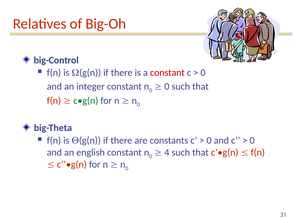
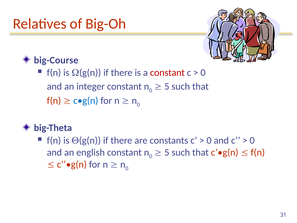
big-Control: big-Control -> big-Course (56, 60)
0: 0 -> 5 (167, 86)
c•g(n colour: green -> blue (86, 101)
4: 4 -> 5 (167, 152)
